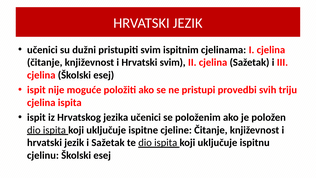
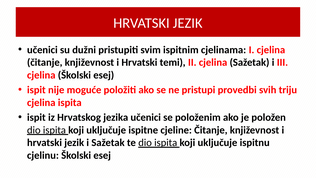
Hrvatski svim: svim -> temi (173, 62)
